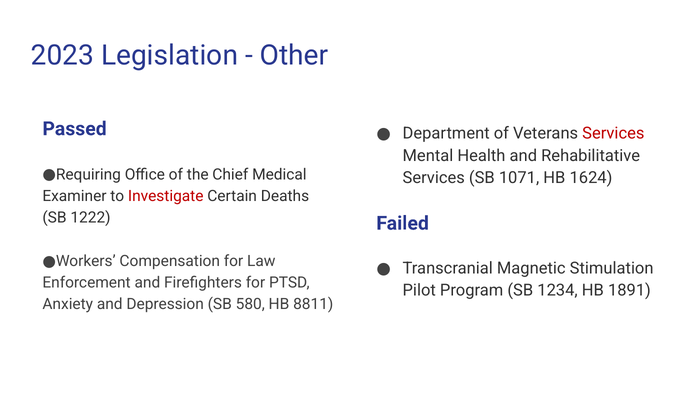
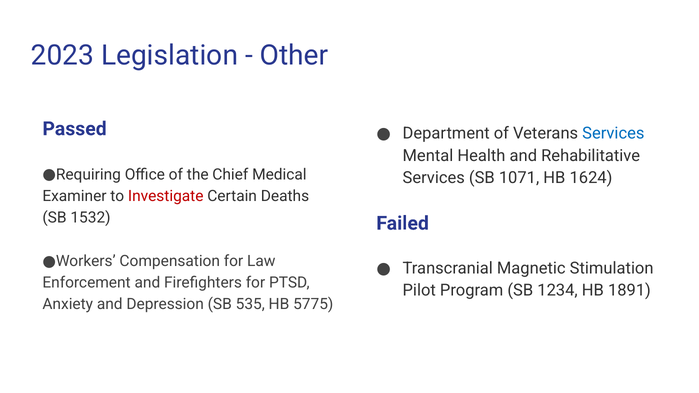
Services colour: red -> blue (613, 133)
1222: 1222 -> 1532 (91, 218)
580: 580 -> 535 (250, 305)
8811: 8811 -> 5775 (313, 305)
